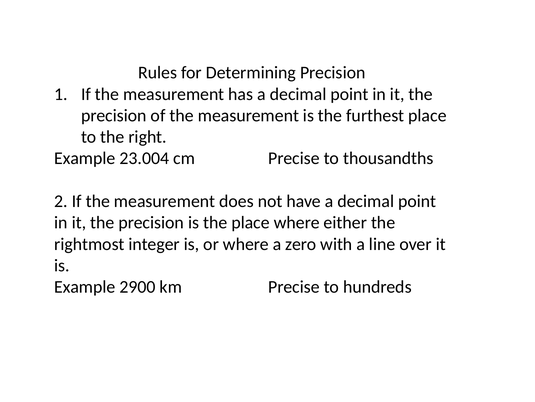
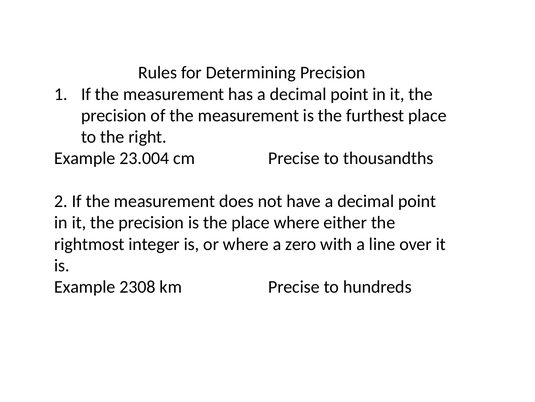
2900: 2900 -> 2308 (138, 287)
